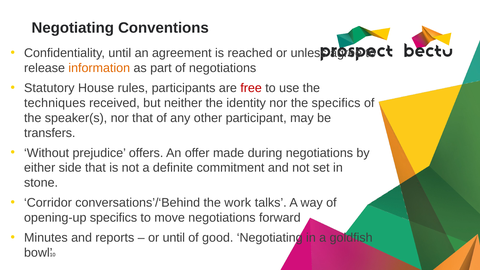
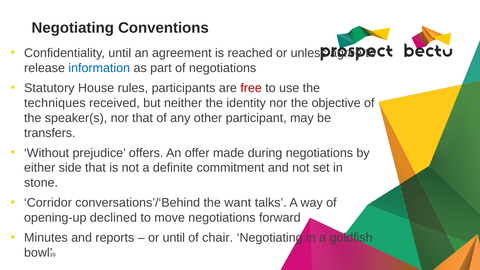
information colour: orange -> blue (99, 68)
the specifics: specifics -> objective (336, 103)
work: work -> want (238, 203)
opening-up specifics: specifics -> declined (113, 218)
good: good -> chair (218, 238)
